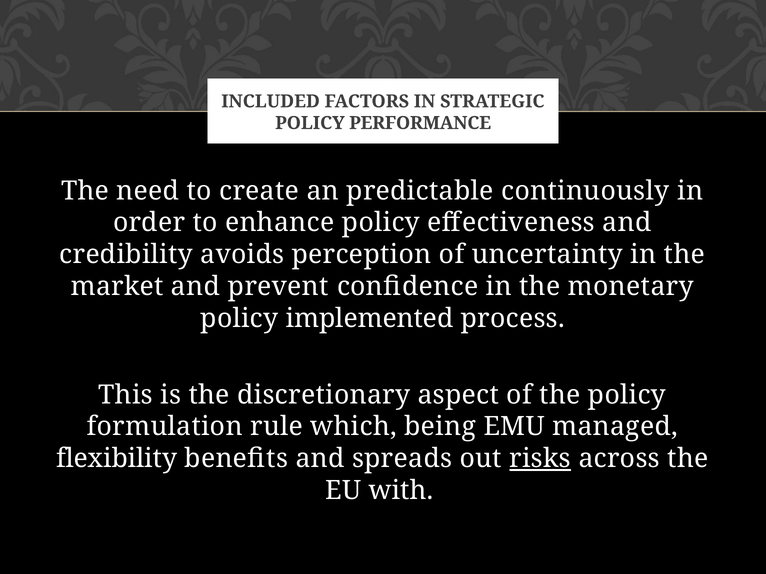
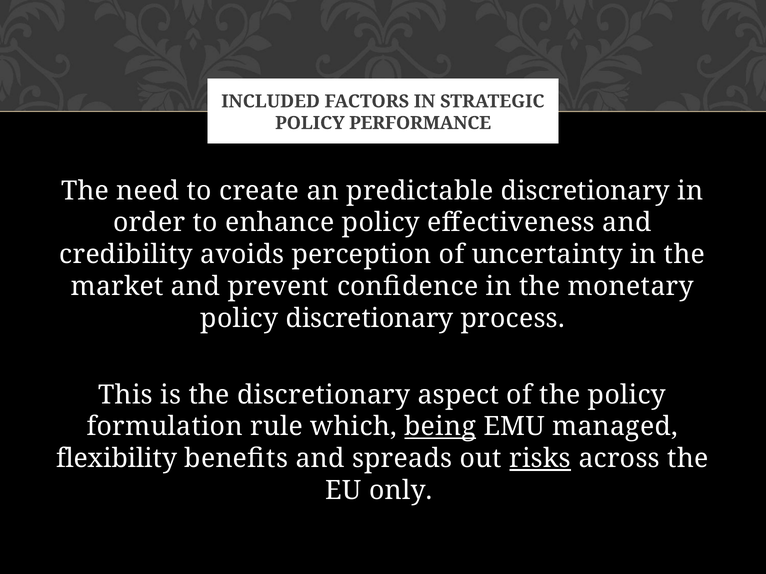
predictable continuously: continuously -> discretionary (585, 191)
policy implemented: implemented -> discretionary (370, 319)
being underline: none -> present (440, 427)
with: with -> only (401, 491)
